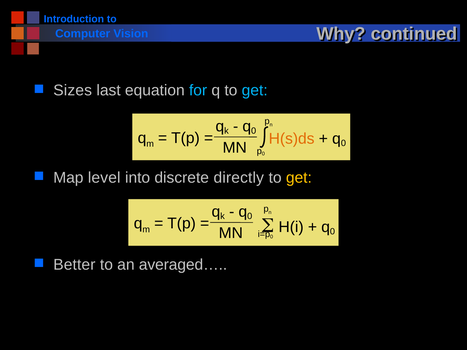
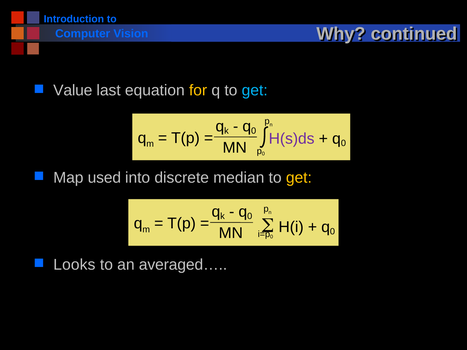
Sizes: Sizes -> Value (73, 91)
for colour: light blue -> yellow (198, 91)
H(s)ds colour: orange -> purple (292, 139)
level: level -> used (104, 178)
directly: directly -> median (239, 178)
Better: Better -> Looks (74, 265)
